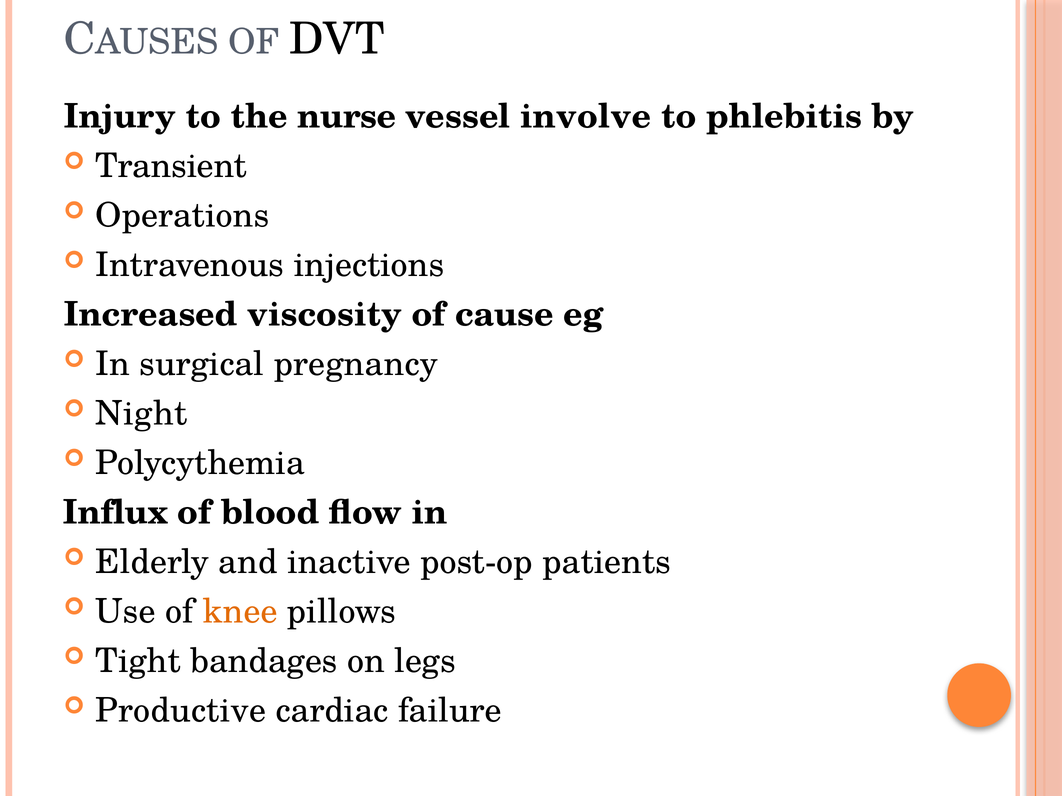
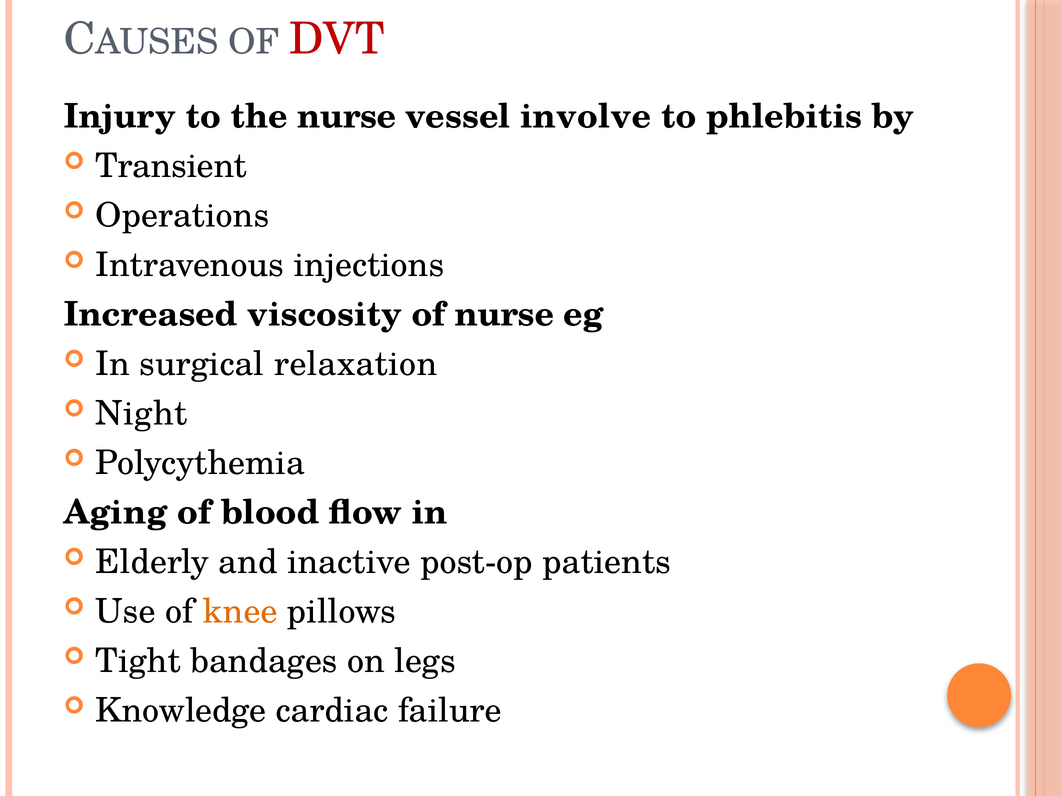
DVT colour: black -> red (337, 39)
of cause: cause -> nurse (504, 315)
pregnancy: pregnancy -> relaxation (356, 364)
Influx: Influx -> Aging (115, 513)
Productive: Productive -> Knowledge (181, 711)
